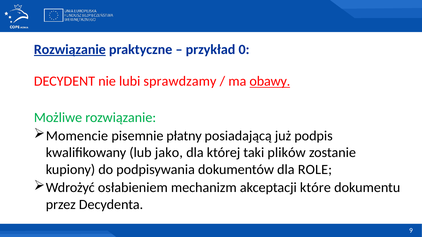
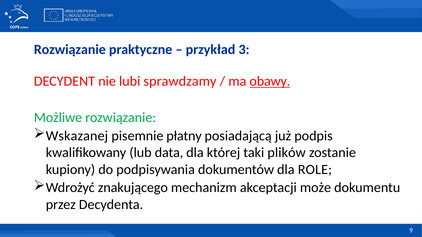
Rozwiązanie underline: present -> none (70, 50)
0: 0 -> 3 (244, 50)
Momencie: Momencie -> Wskazanej (77, 136)
jako: jako -> data (169, 153)
osłabieniem: osłabieniem -> znakującego (133, 188)
które: które -> może (315, 188)
